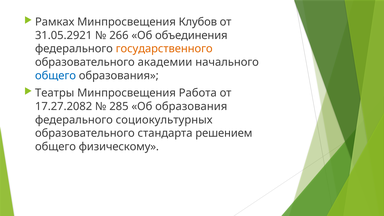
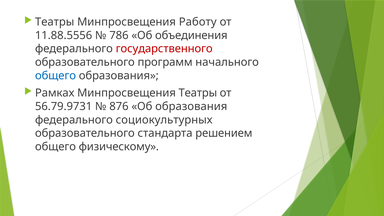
Рамках: Рамках -> Театры (55, 22)
Клубов: Клубов -> Работу (198, 22)
31.05.2921: 31.05.2921 -> 11.88.5556 (64, 35)
266: 266 -> 786 (119, 35)
государственного colour: orange -> red (164, 49)
академии: академии -> программ (165, 62)
Театры: Театры -> Рамках (55, 93)
Минпросвещения Работа: Работа -> Театры (198, 93)
17.27.2082: 17.27.2082 -> 56.79.9731 (64, 106)
285: 285 -> 876 (119, 106)
